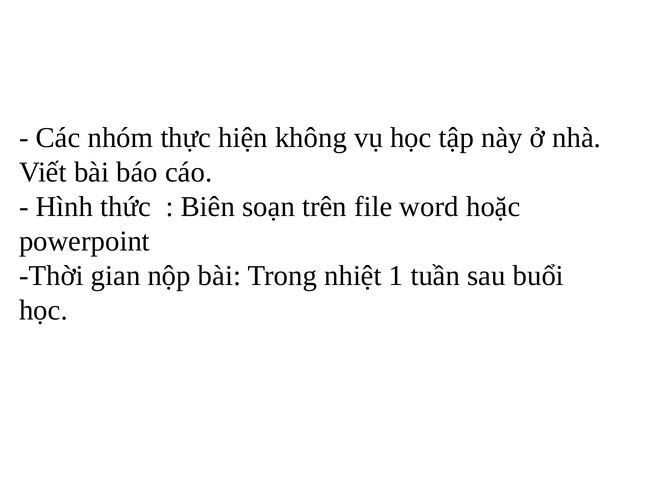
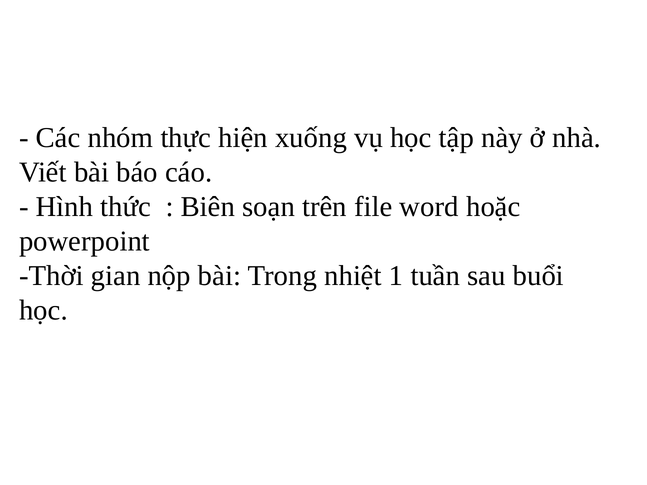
không: không -> xuống (311, 138)
